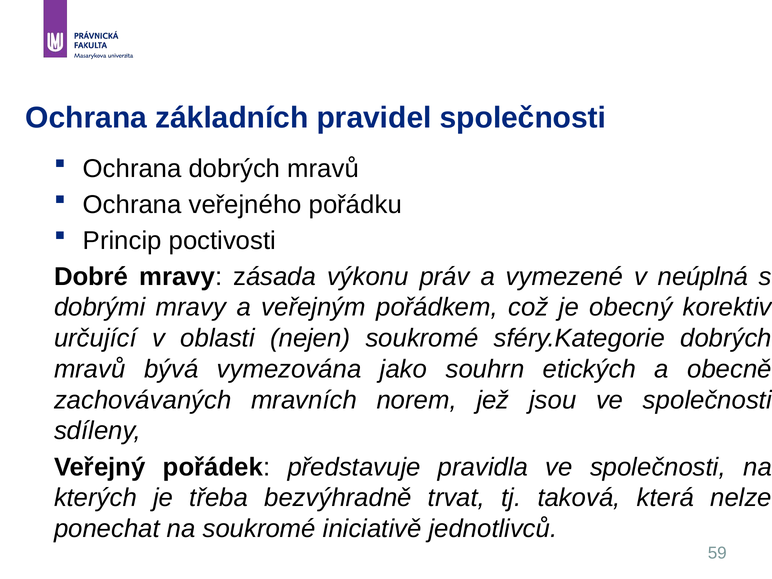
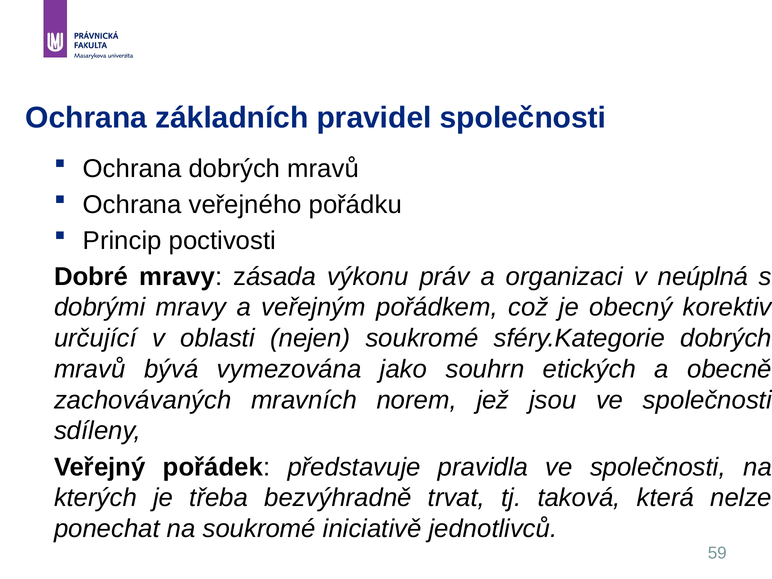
vymezené: vymezené -> organizaci (564, 277)
